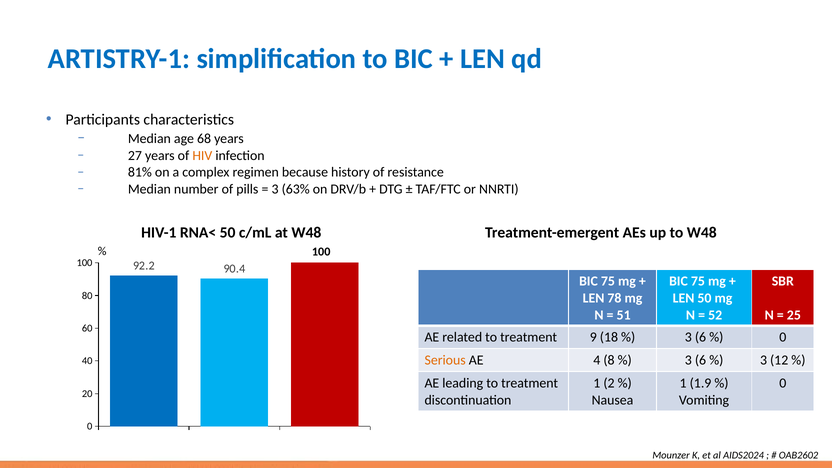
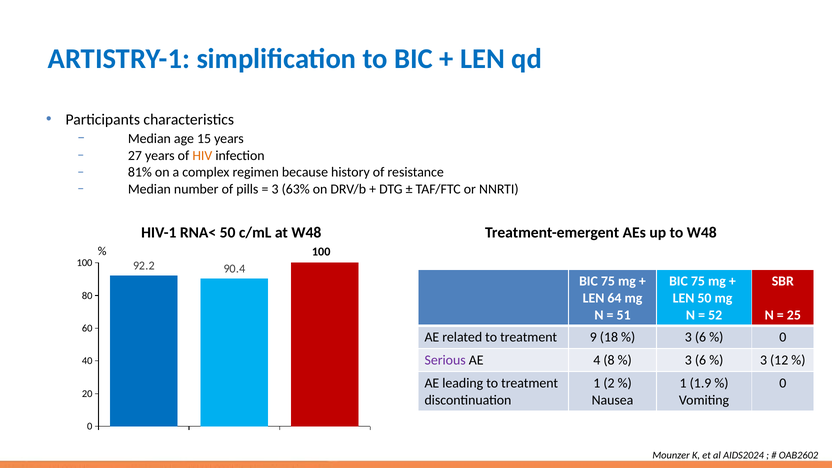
68: 68 -> 15 (204, 139)
78: 78 -> 64 (614, 298)
Serious colour: orange -> purple (445, 360)
